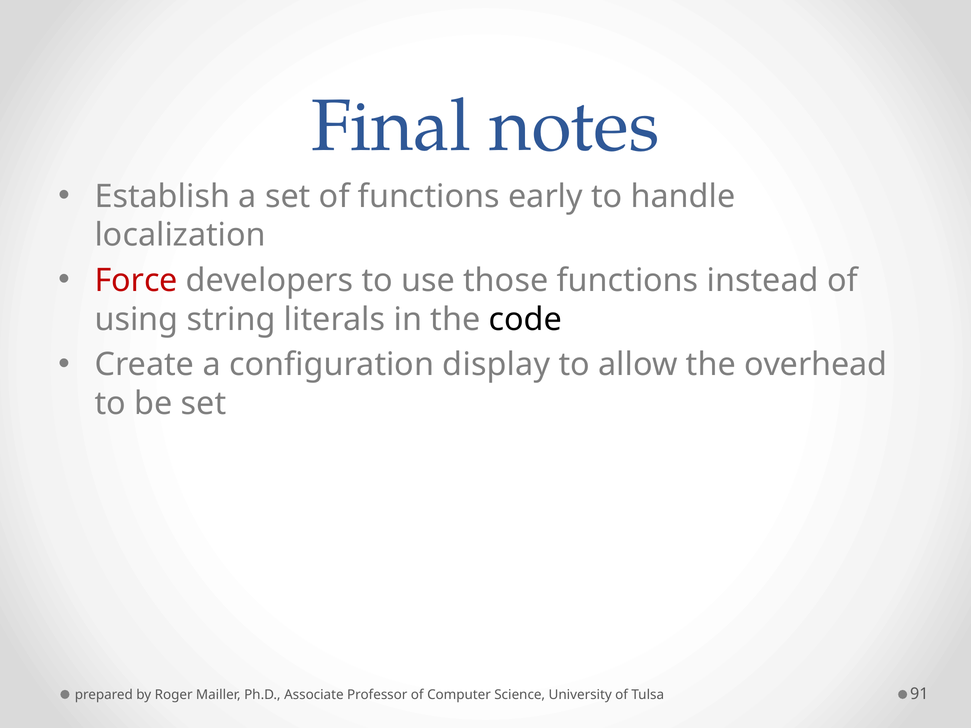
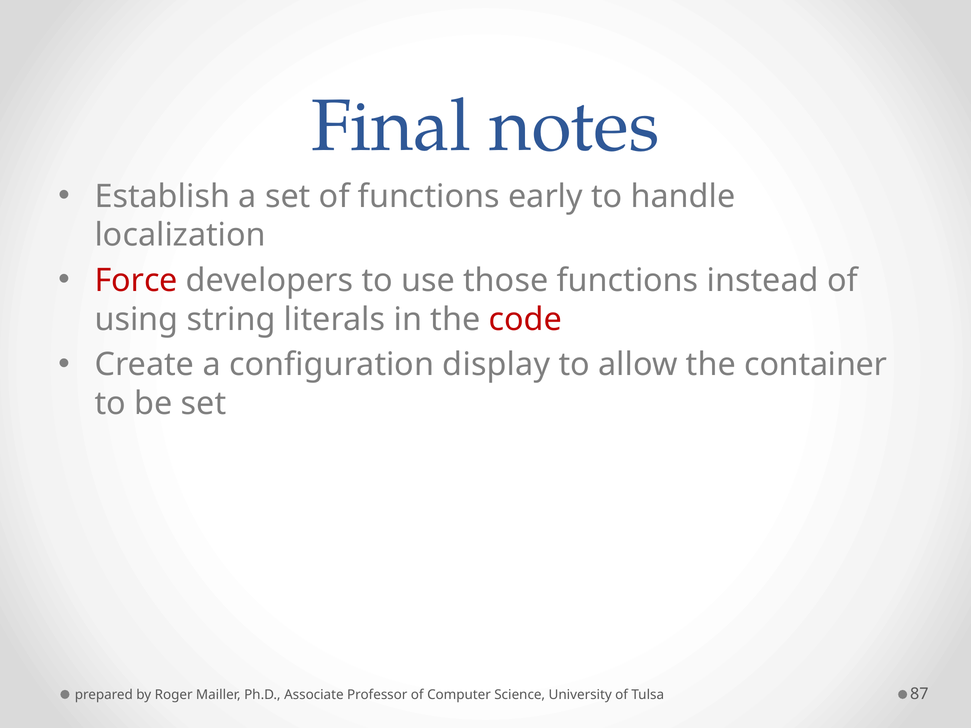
code colour: black -> red (525, 319)
overhead: overhead -> container (816, 365)
91: 91 -> 87 (919, 694)
